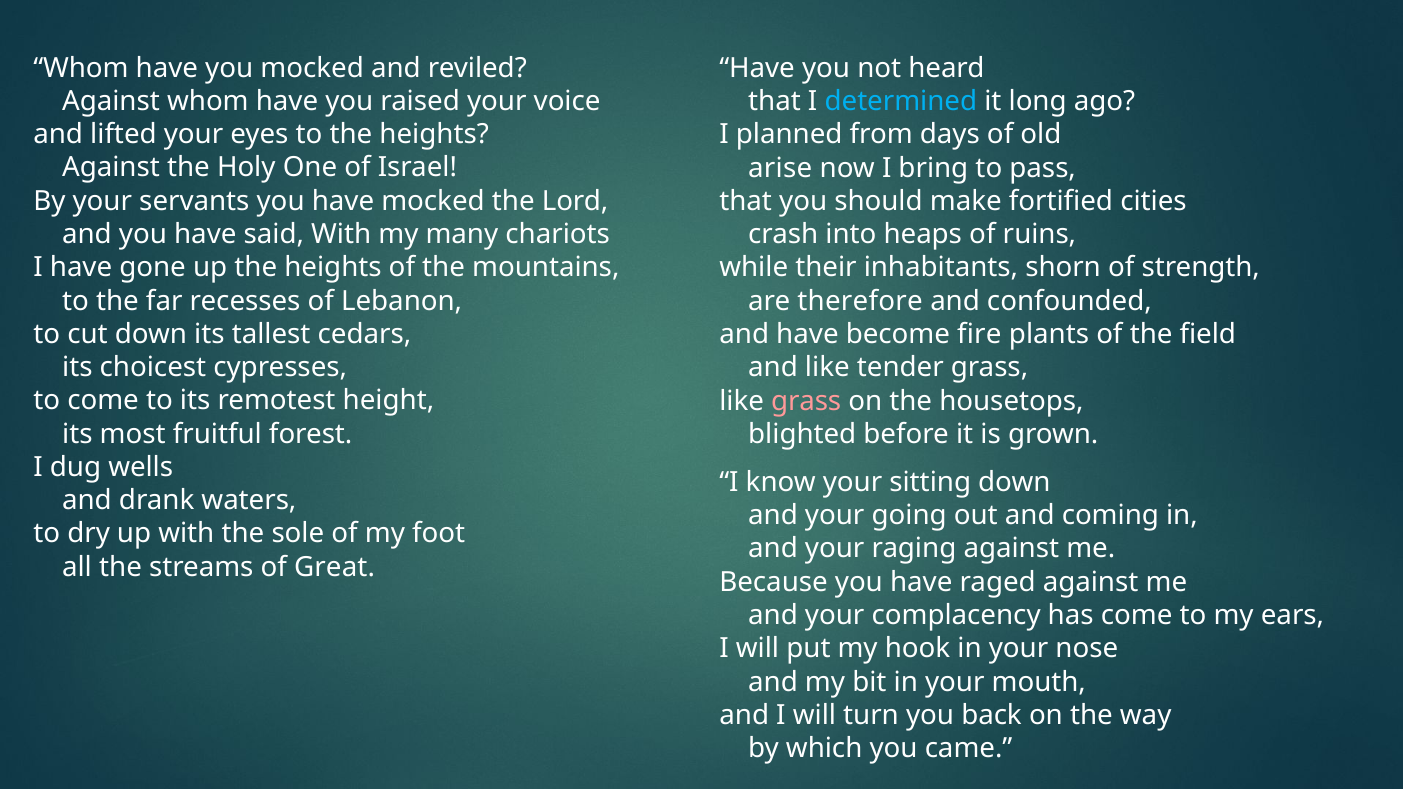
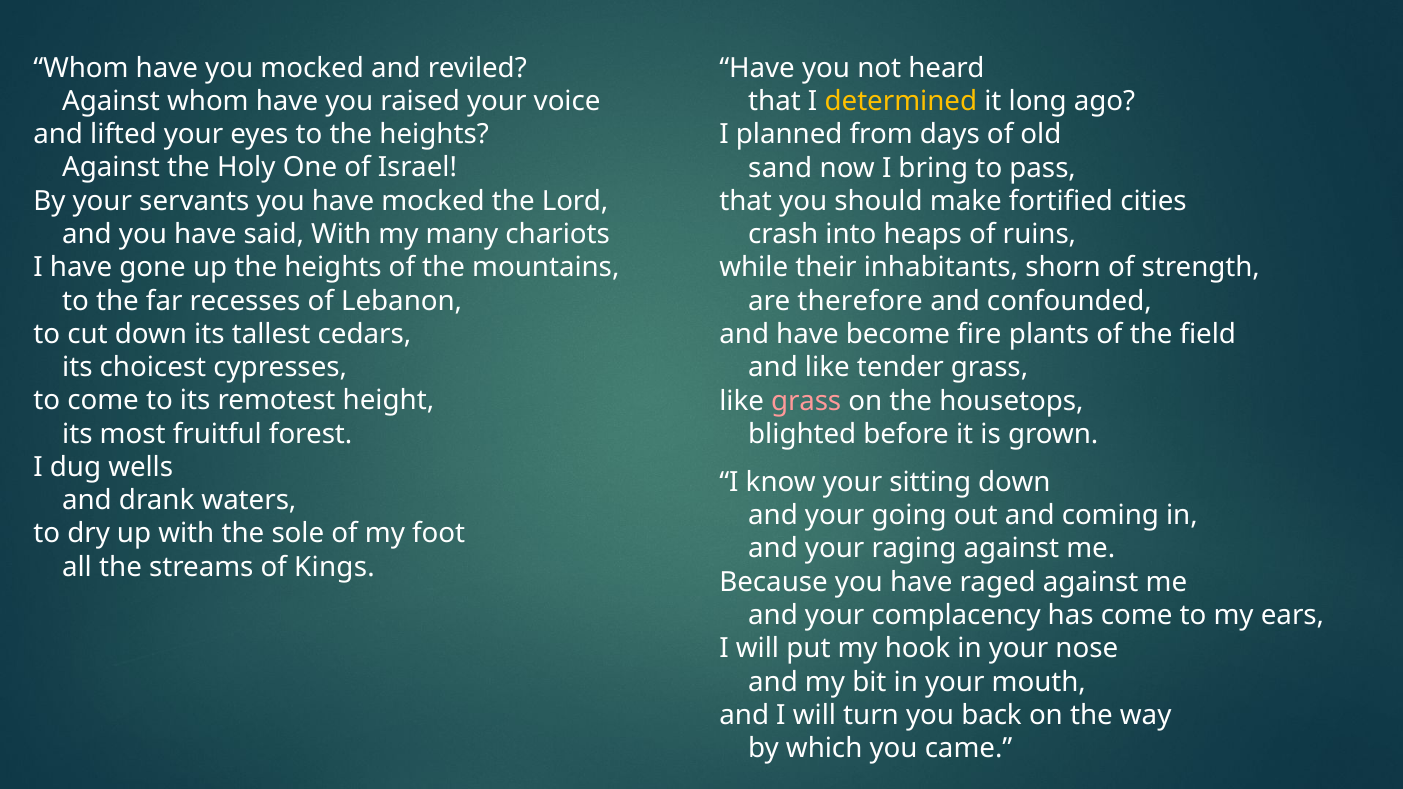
determined colour: light blue -> yellow (901, 101)
arise: arise -> sand (780, 168)
Great: Great -> Kings (334, 567)
